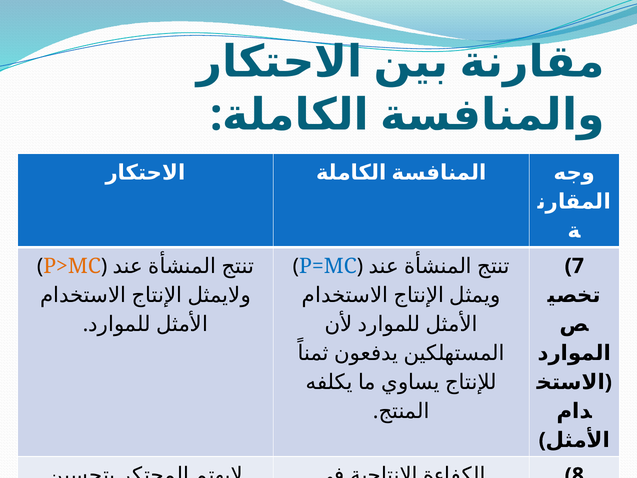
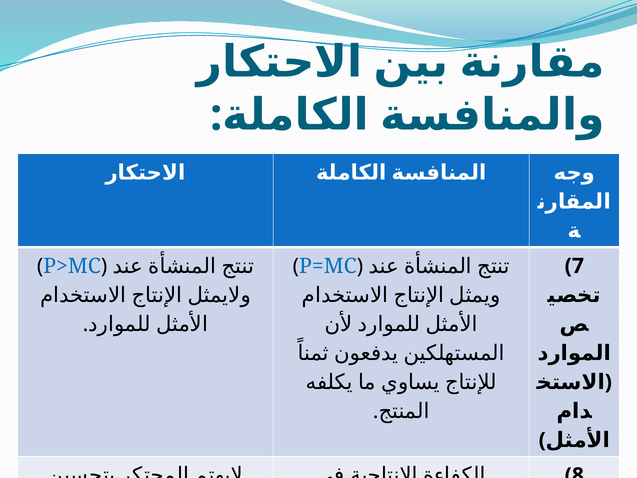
P>MC colour: orange -> blue (72, 266)
